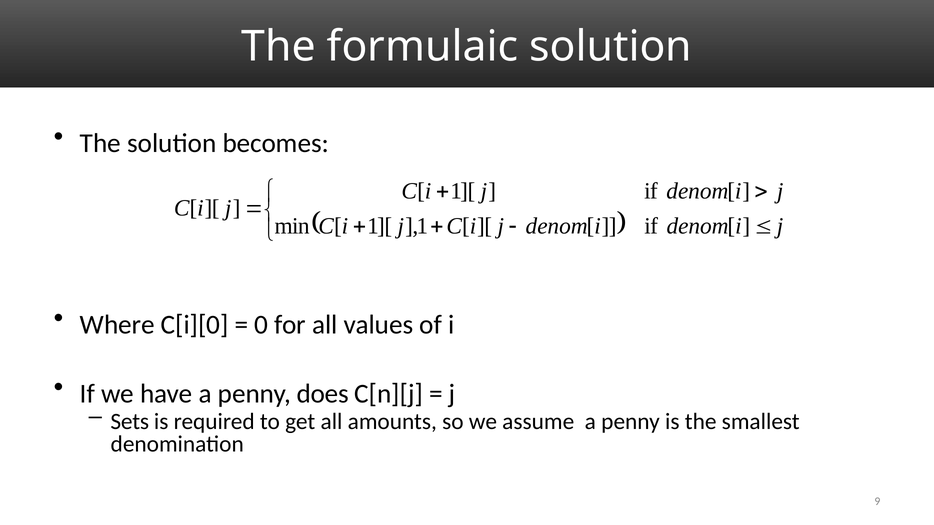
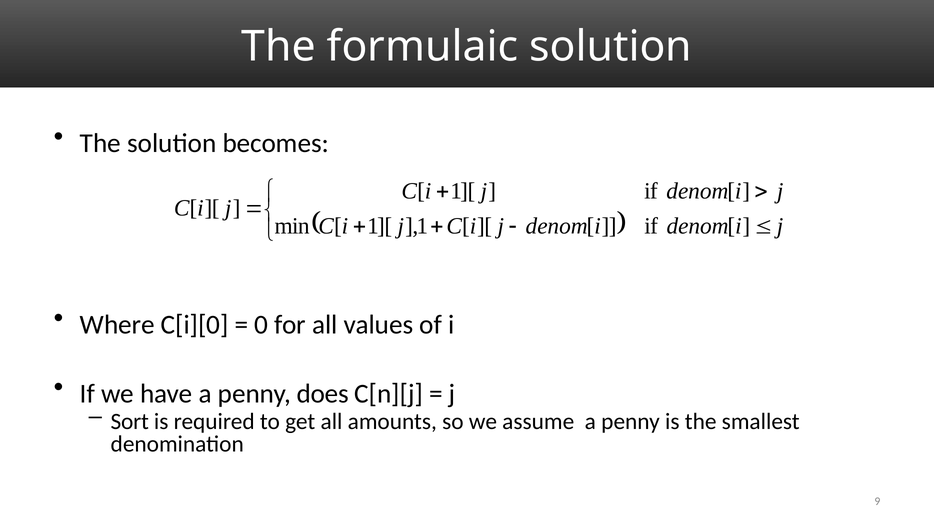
Sets: Sets -> Sort (130, 422)
